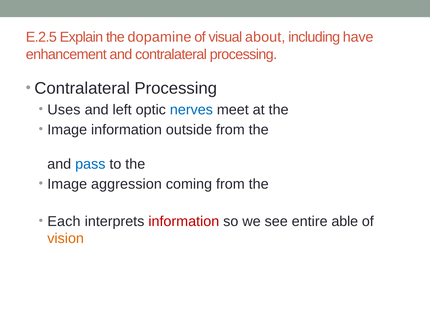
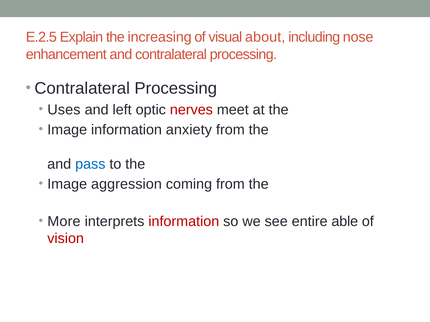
dopamine: dopamine -> increasing (160, 37)
have: have -> nose (358, 37)
nerves colour: blue -> red (191, 110)
outside: outside -> anxiety (189, 130)
Each: Each -> More (64, 222)
vision colour: orange -> red (66, 239)
